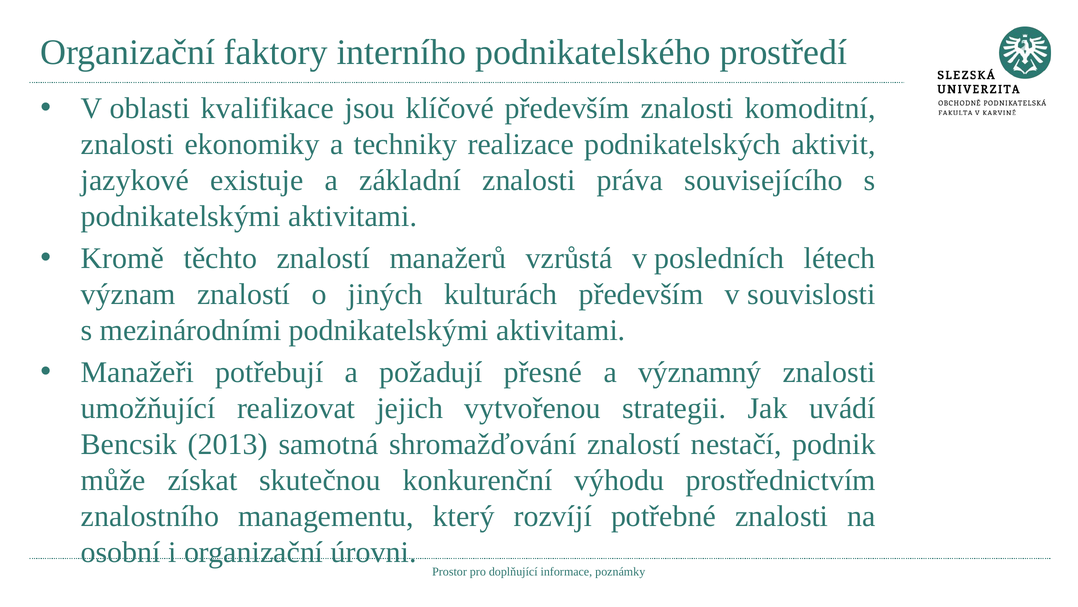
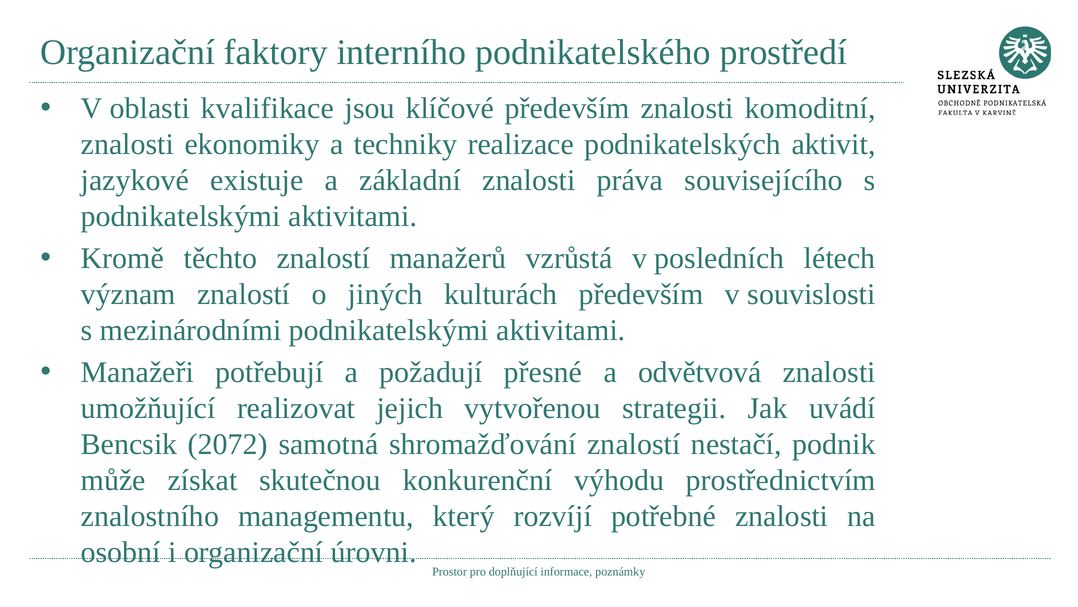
významný: významný -> odvětvová (700, 372)
2013: 2013 -> 2072 (228, 444)
